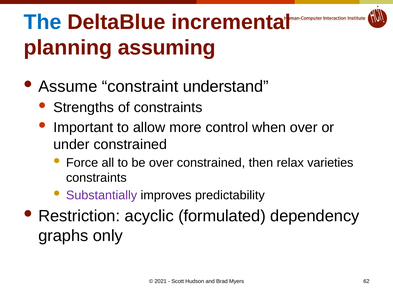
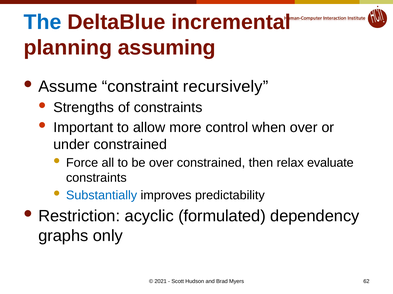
understand: understand -> recursively (226, 87)
varieties: varieties -> evaluate (330, 163)
Substantially colour: purple -> blue (102, 196)
